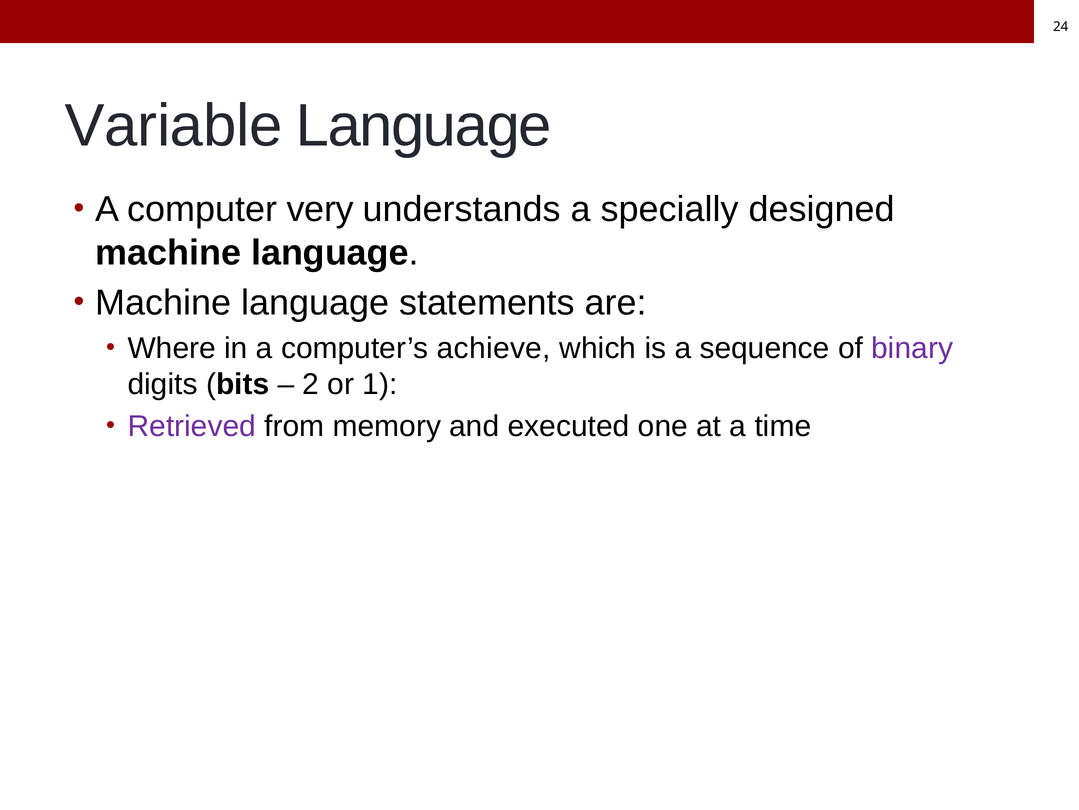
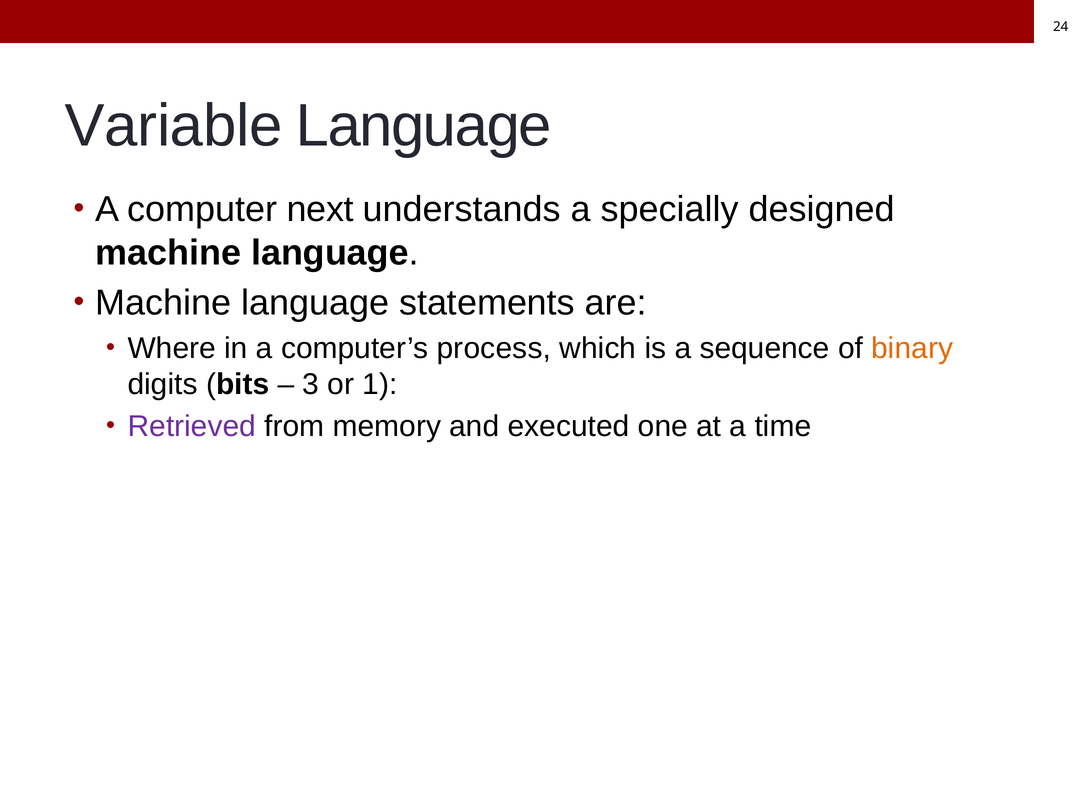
very: very -> next (320, 209)
achieve: achieve -> process (494, 348)
binary colour: purple -> orange (912, 348)
2: 2 -> 3 (311, 384)
